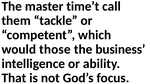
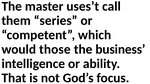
time’t: time’t -> uses’t (83, 6)
tackle: tackle -> series (56, 21)
